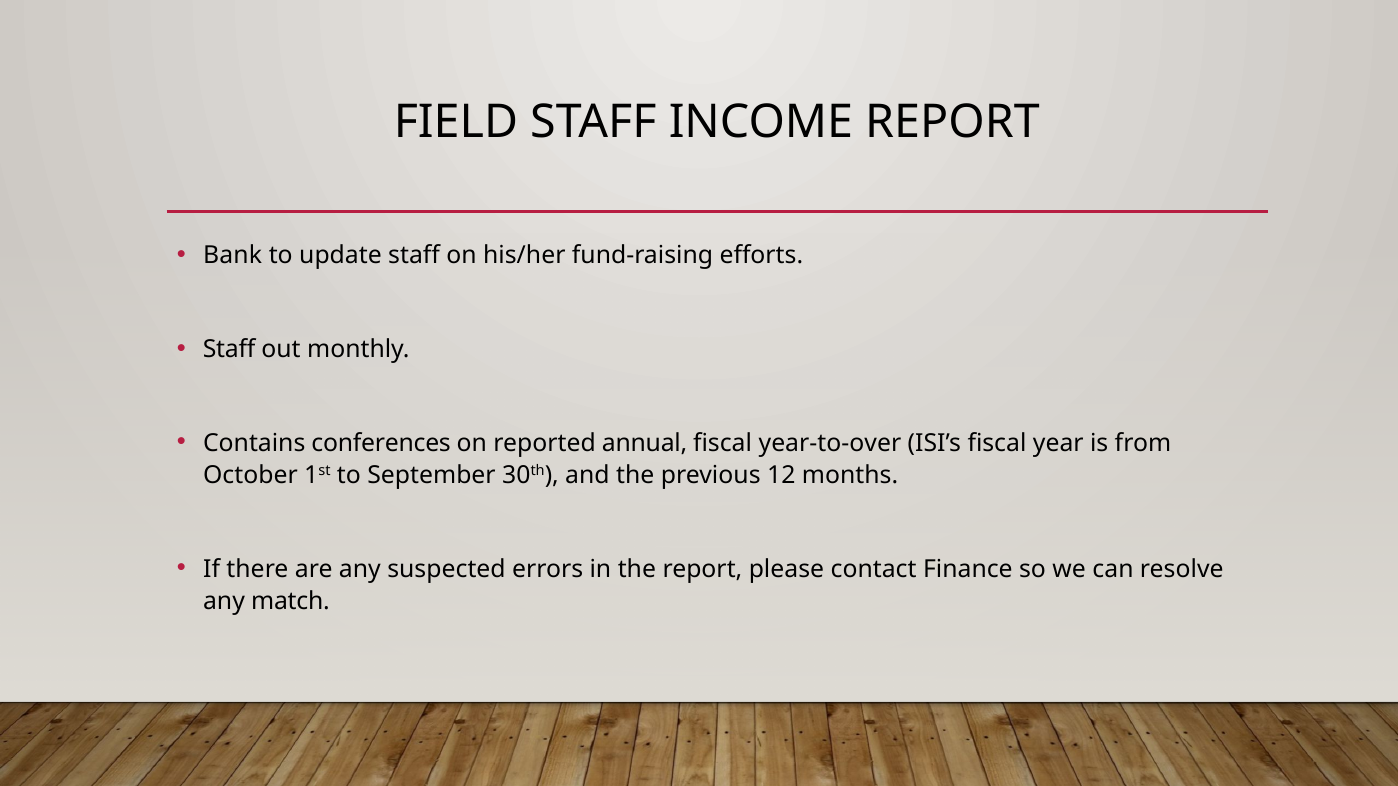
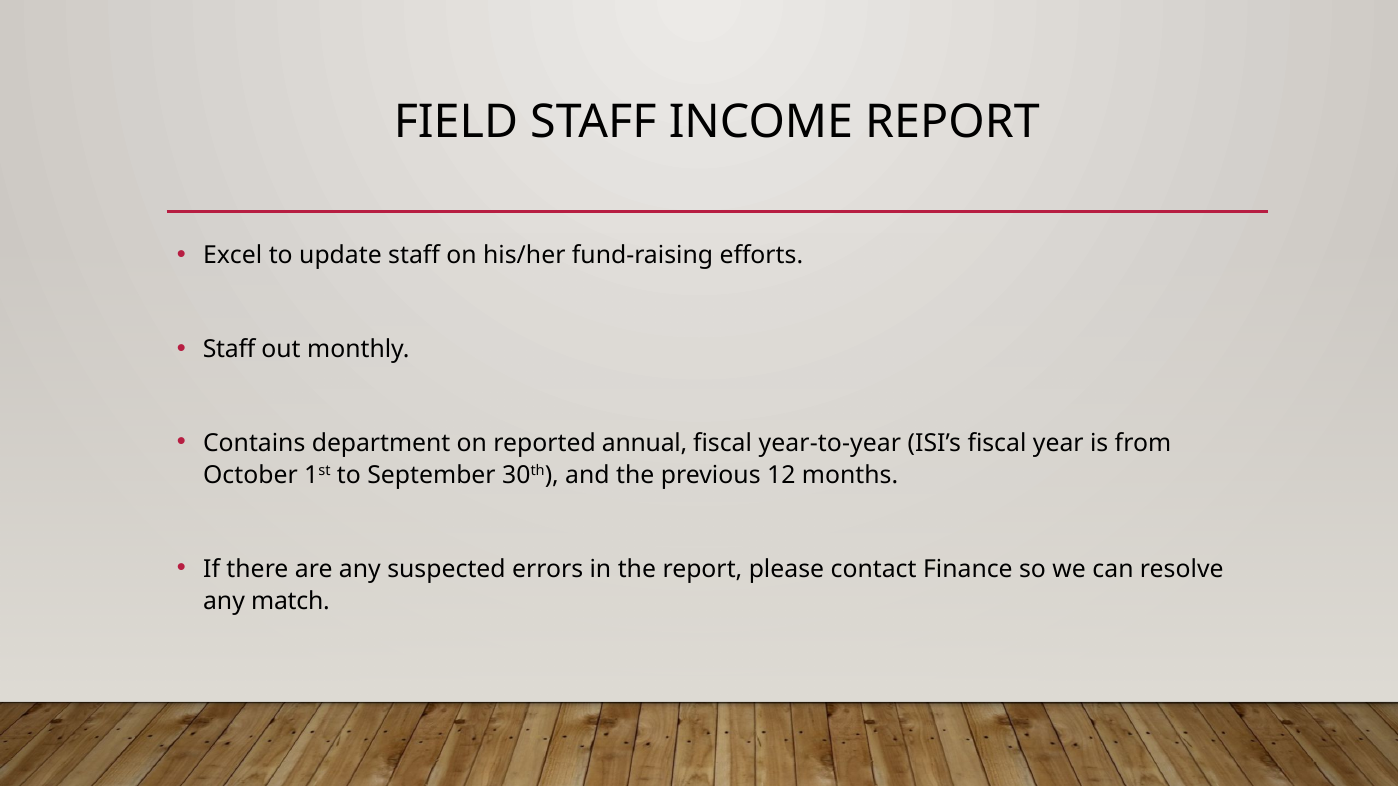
Bank: Bank -> Excel (233, 255)
conferences: conferences -> department (381, 443)
year-to-over: year-to-over -> year-to-year (830, 443)
